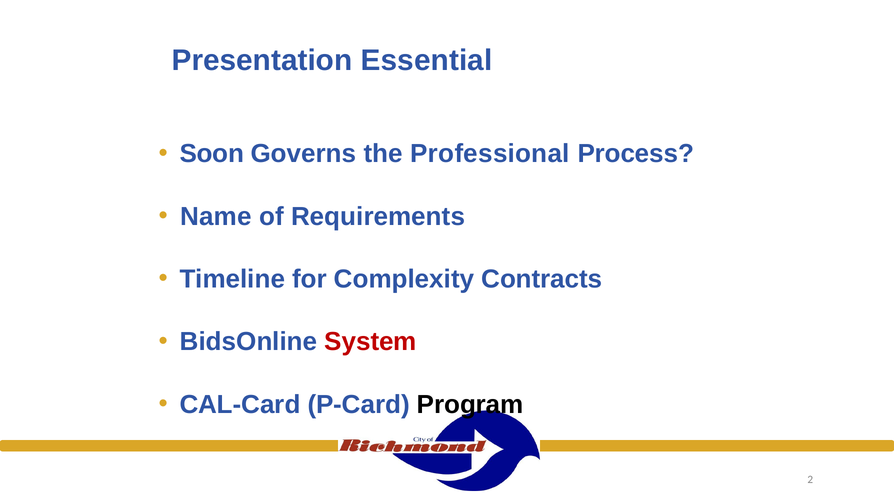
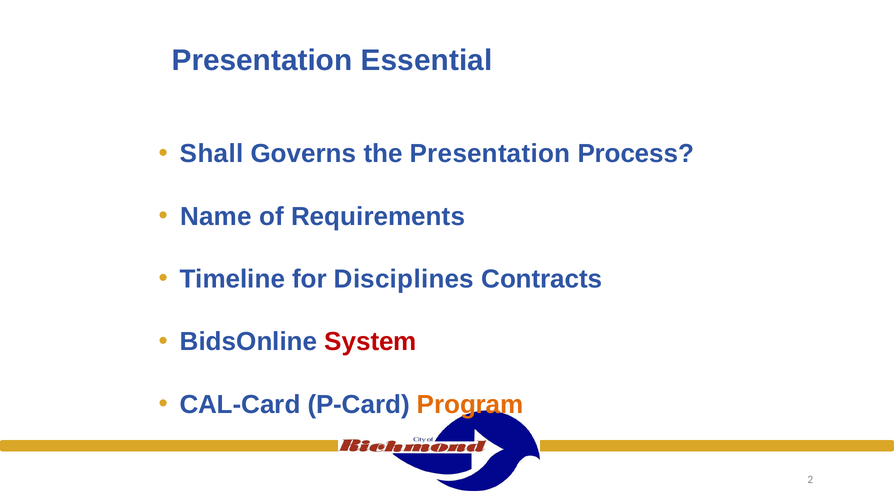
Soon: Soon -> Shall (212, 154)
the Professional: Professional -> Presentation (490, 154)
Complexity: Complexity -> Disciplines (404, 279)
Program colour: black -> orange (470, 404)
